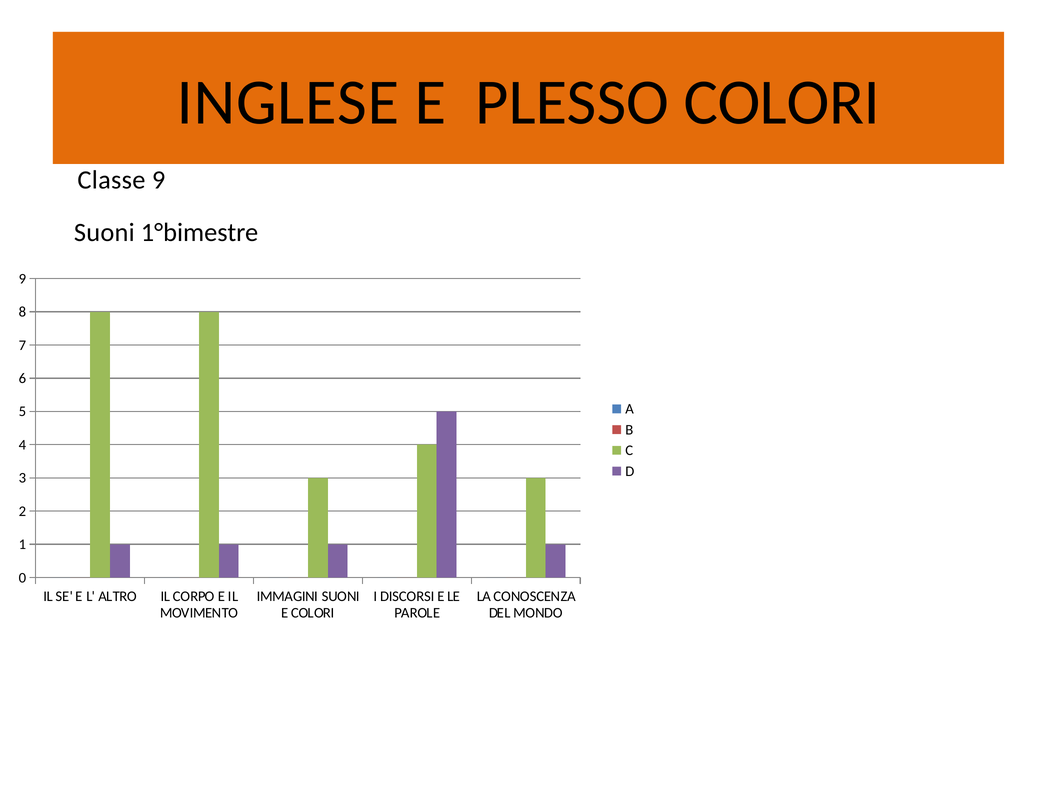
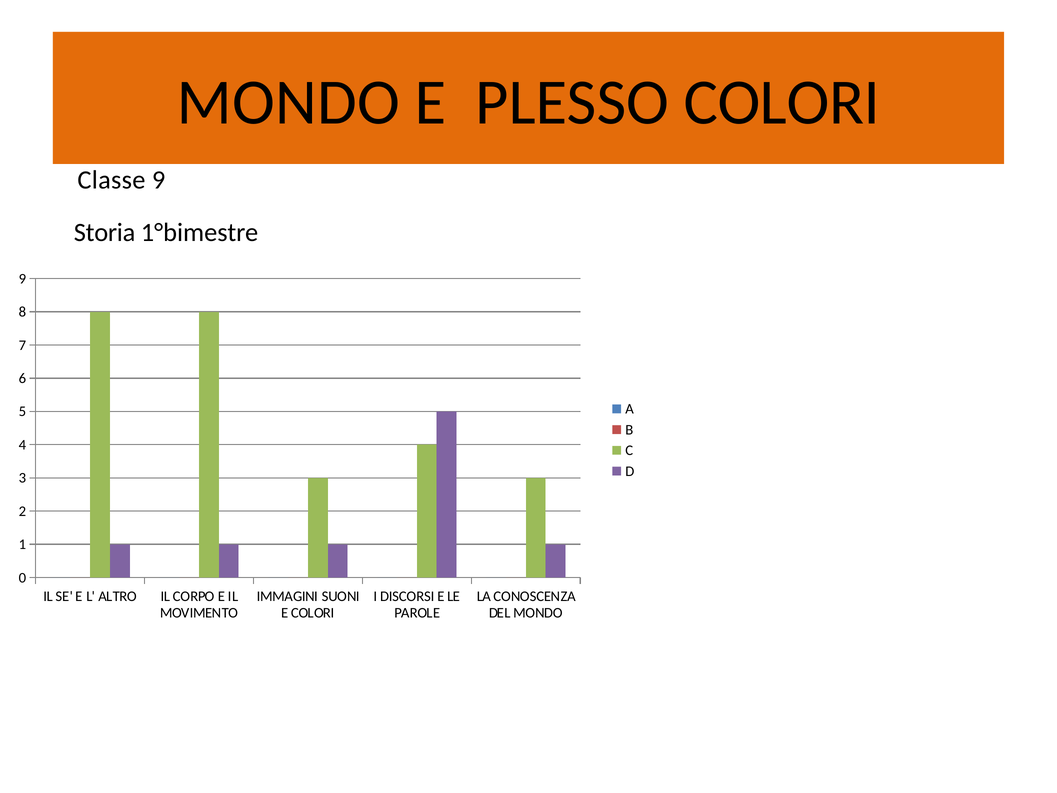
INGLESE: INGLESE -> MONDO (288, 102)
Suoni: Suoni -> Storia (105, 232)
